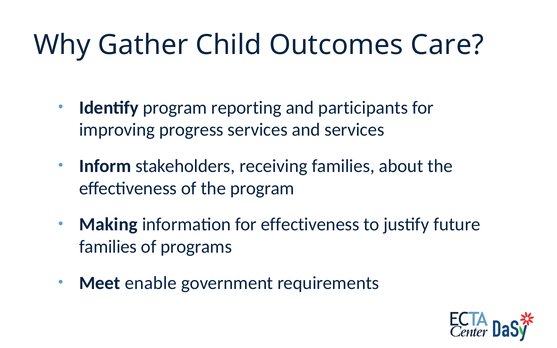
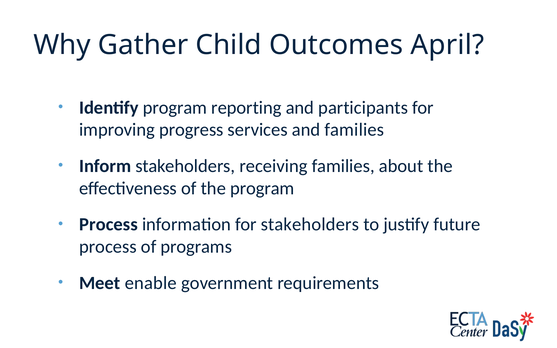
Care: Care -> April (447, 45)
and services: services -> families (354, 130)
Making: Making -> Process (108, 225)
for effectiveness: effectiveness -> stakeholders (310, 225)
families: families -> process (108, 247)
